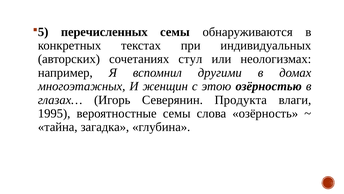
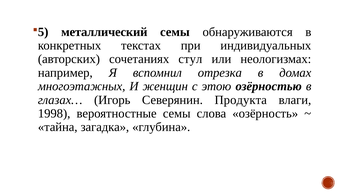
перечисленных: перечисленных -> металлический (104, 32)
другими: другими -> отрезка (220, 72)
1995: 1995 -> 1998 (54, 113)
